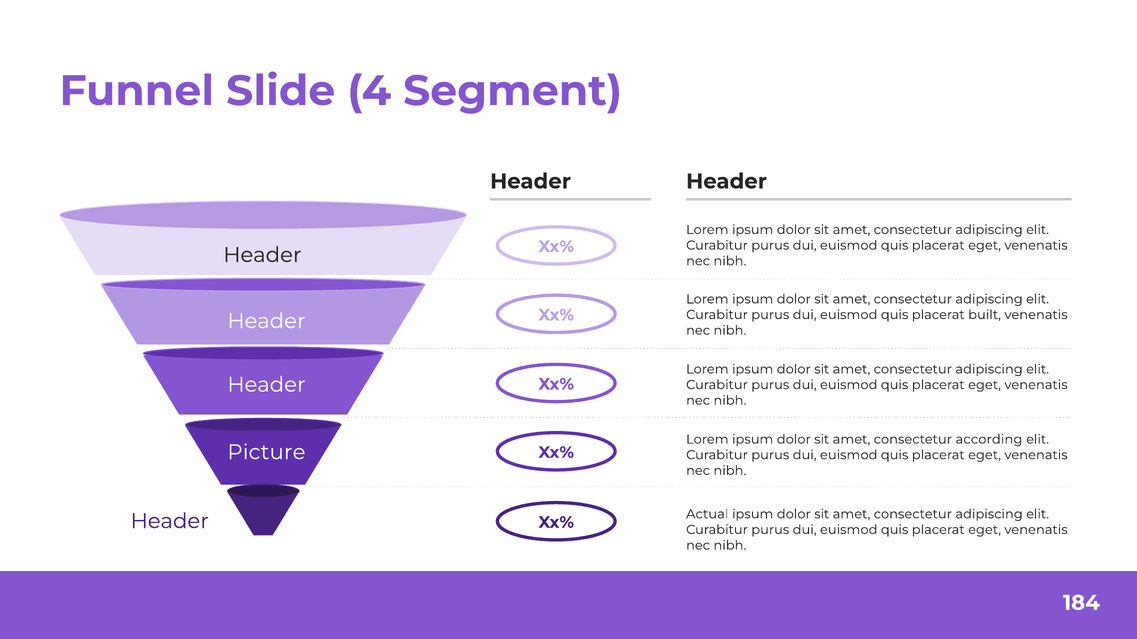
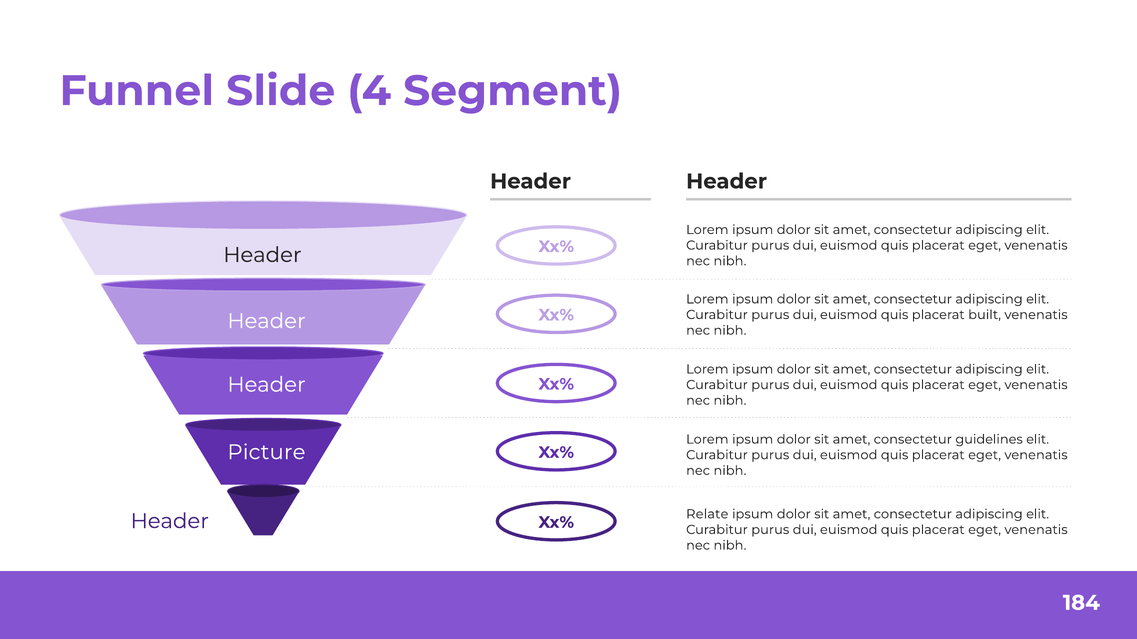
according: according -> guidelines (989, 440)
Actual: Actual -> Relate (707, 514)
